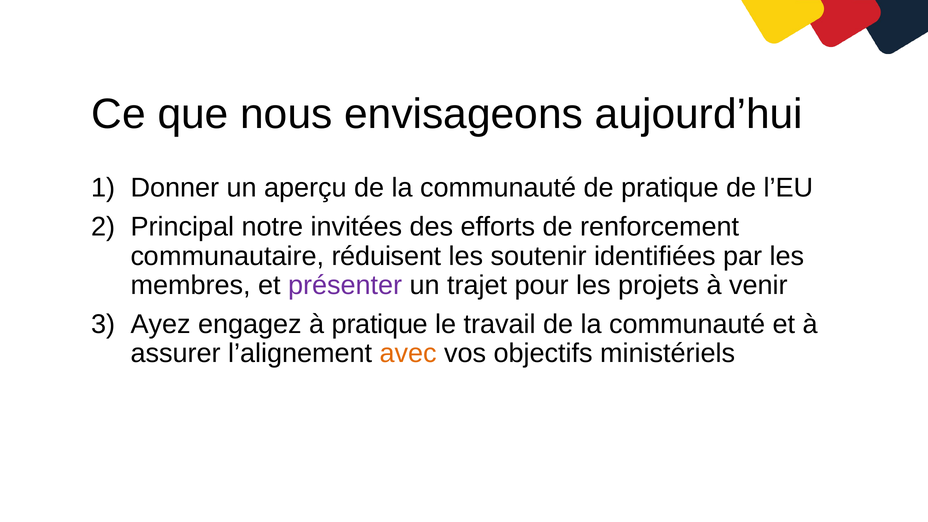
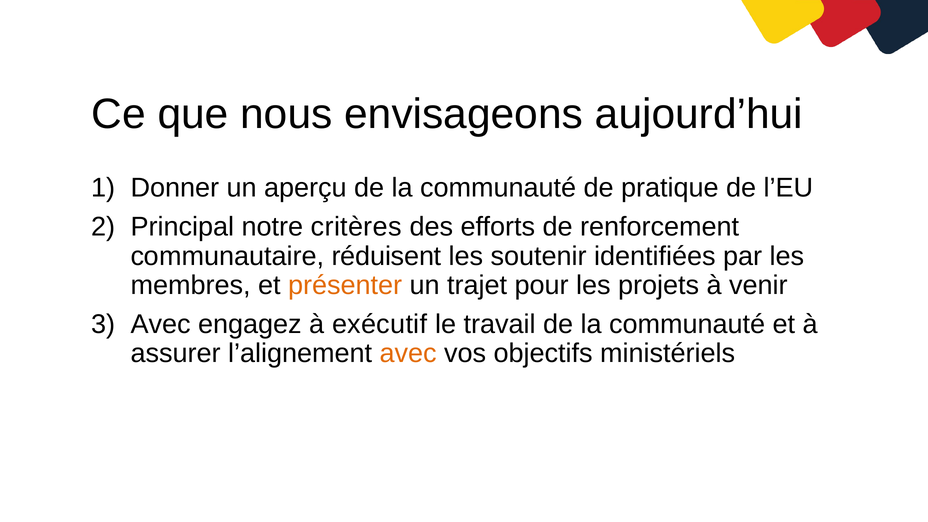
invitées: invitées -> critères (356, 227)
présenter colour: purple -> orange (345, 285)
Ayez: Ayez -> Avec (161, 324)
à pratique: pratique -> exécutif (380, 324)
